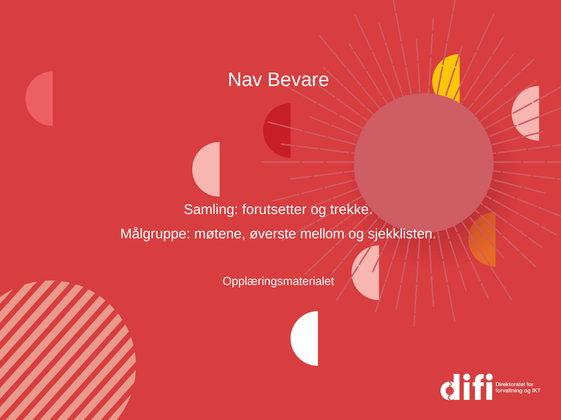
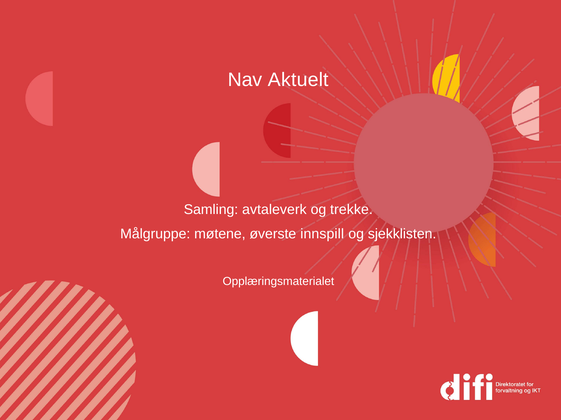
Bevare: Bevare -> Aktuelt (298, 80)
forutsetter: forutsetter -> avtaleverk (274, 210)
mellom: mellom -> innspill (322, 234)
